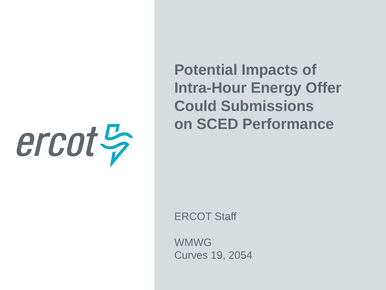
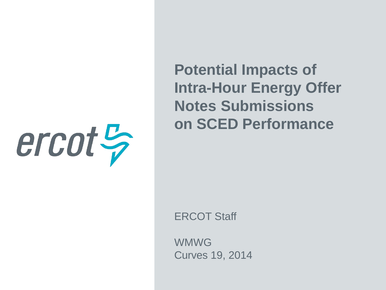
Could: Could -> Notes (195, 106)
2054: 2054 -> 2014 (240, 255)
